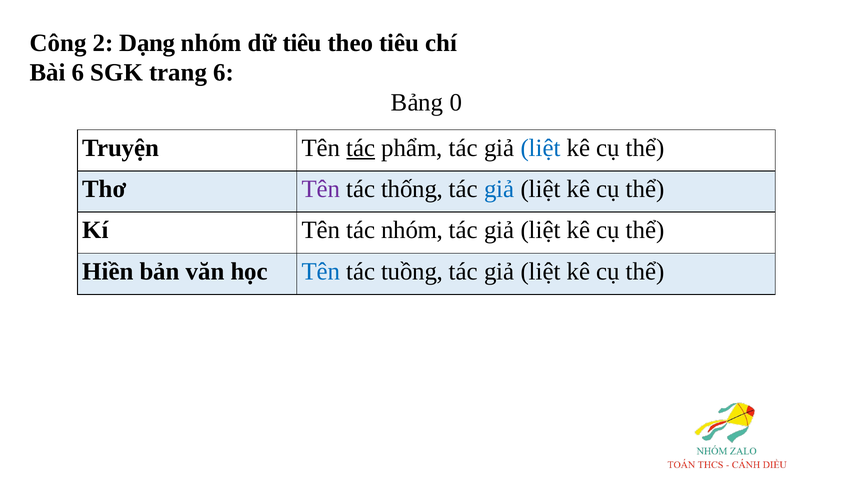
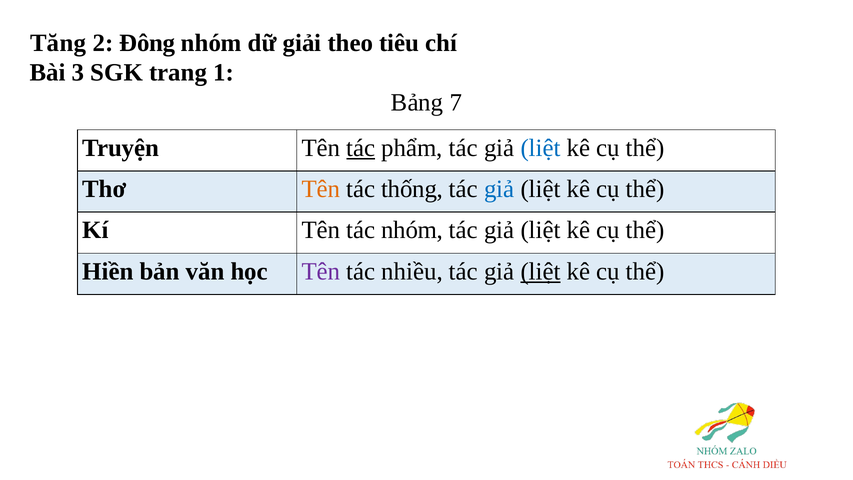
Công: Công -> Tăng (58, 43)
Dạng: Dạng -> Đông (147, 43)
dữ tiêu: tiêu -> giải (302, 43)
Bài 6: 6 -> 3 (78, 73)
trang 6: 6 -> 1 (224, 73)
0: 0 -> 7 (456, 103)
Tên colour: purple -> orange (321, 189)
Tên colour: blue -> purple (321, 271)
tuồng: tuồng -> nhiều (412, 271)
liệt underline: none -> present (540, 271)
